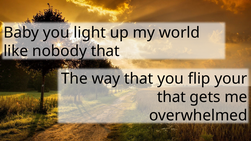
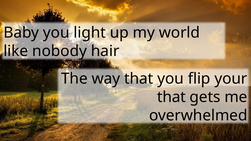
nobody that: that -> hair (105, 51)
